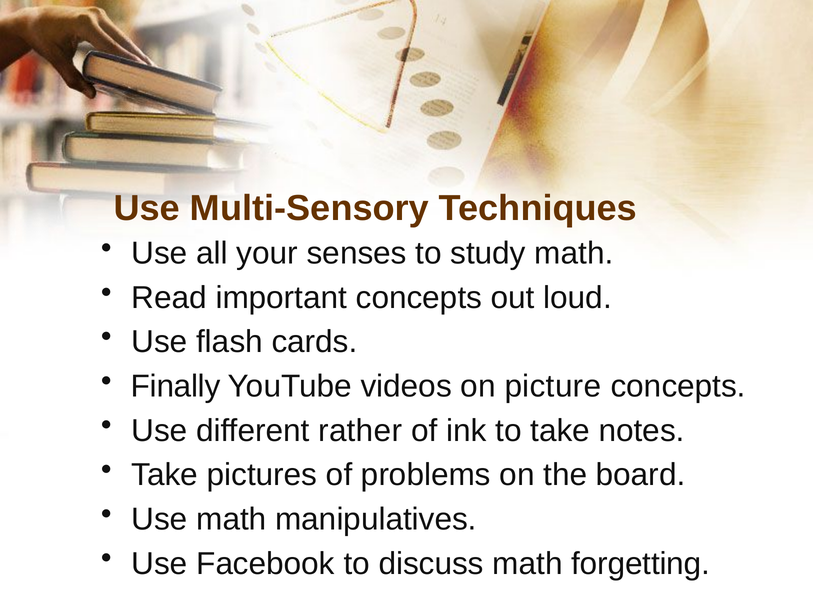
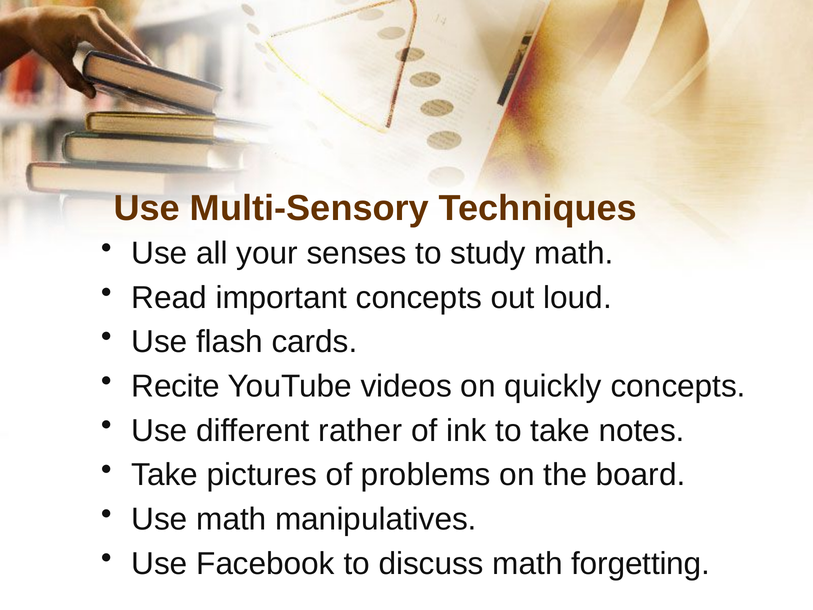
Finally: Finally -> Recite (176, 386)
picture: picture -> quickly (553, 386)
